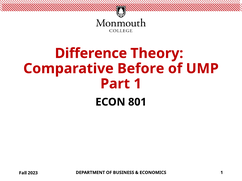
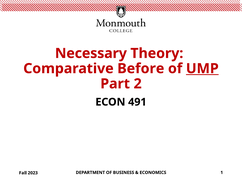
Difference: Difference -> Necessary (91, 53)
UMP underline: none -> present (202, 69)
Part 1: 1 -> 2 (138, 84)
801: 801 -> 491 (137, 102)
